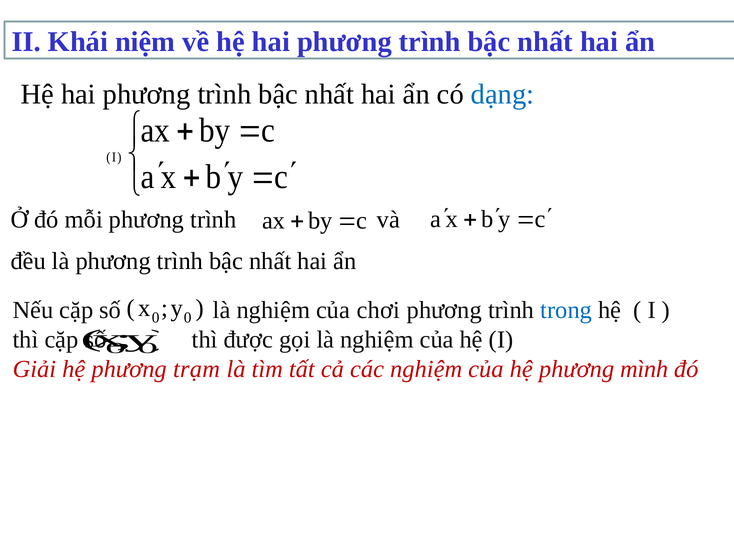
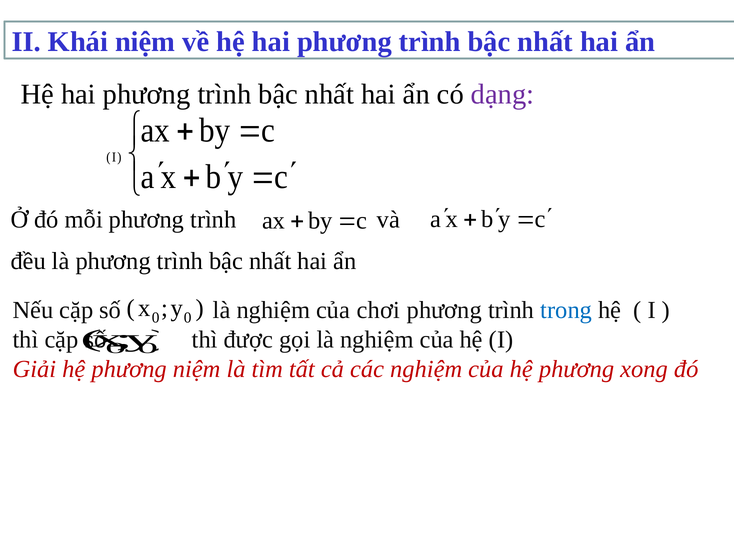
dạng colour: blue -> purple (503, 94)
phương trạm: trạm -> niệm (197, 369)
mình: mình -> xong (644, 369)
